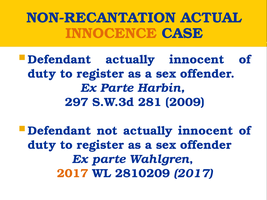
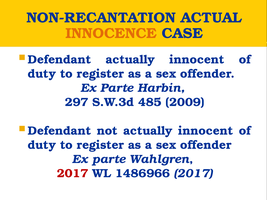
281: 281 -> 485 (150, 102)
2017 colour: orange -> red (73, 174)
2810209: 2810209 -> 1486966 (143, 174)
